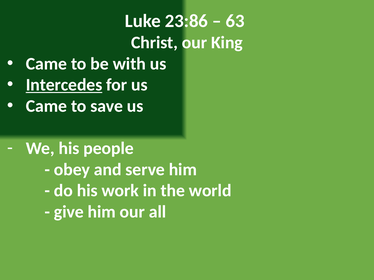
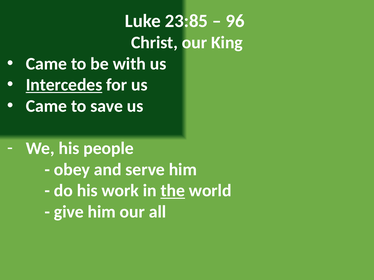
23:86: 23:86 -> 23:85 (186, 21)
63: 63 -> 96 (235, 21)
the underline: none -> present (173, 191)
